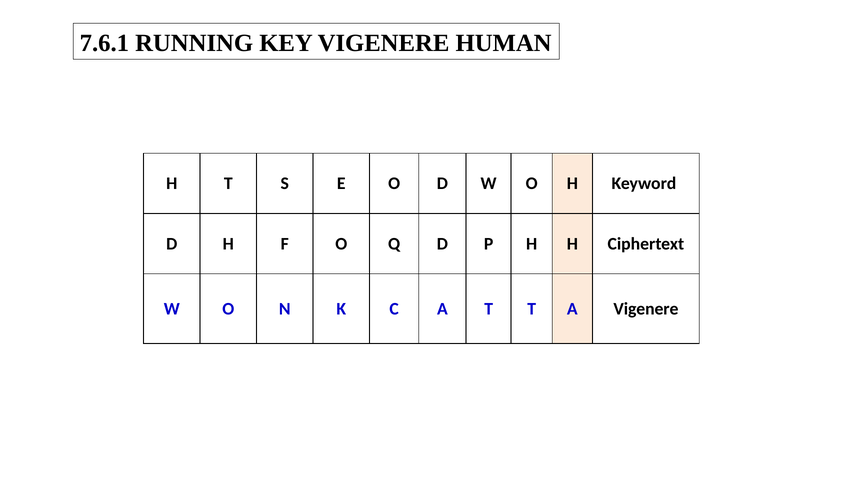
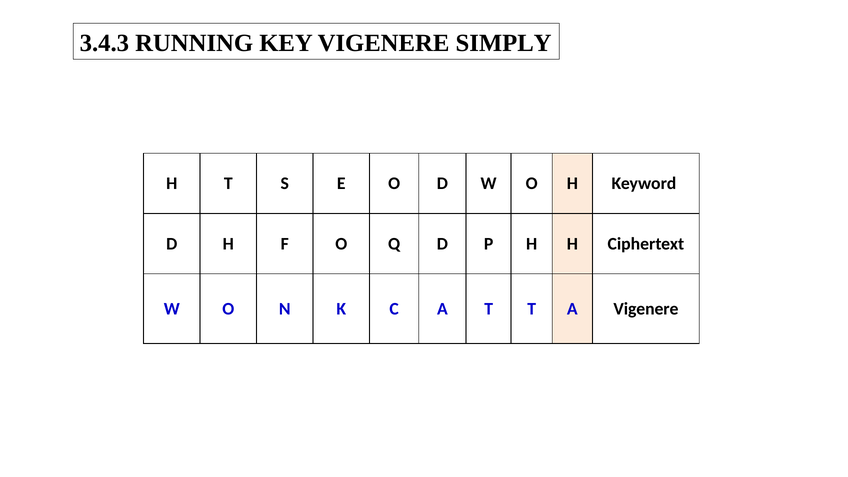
7.6.1: 7.6.1 -> 3.4.3 (104, 43)
HUMAN: HUMAN -> SIMPLY (504, 43)
